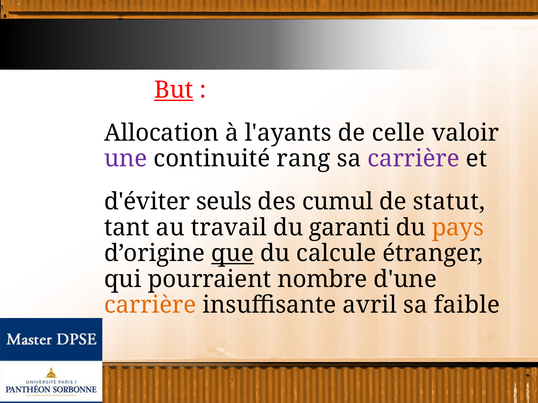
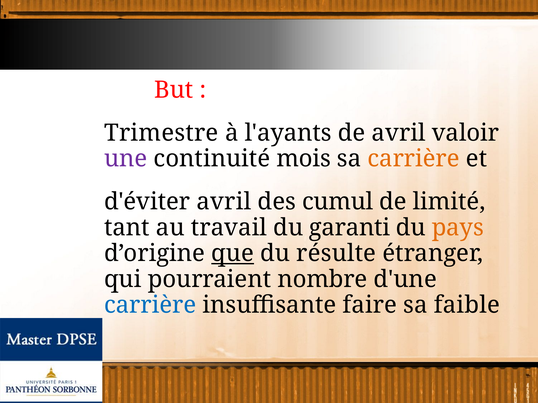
But underline: present -> none (174, 90)
Allocation: Allocation -> Trimestre (161, 133)
de celle: celle -> avril (399, 133)
rang: rang -> mois (304, 159)
carrière colour: purple -> orange (414, 159)
d'éviter seuls: seuls -> avril (224, 202)
statut: statut -> limité (449, 202)
calcule: calcule -> résulte (336, 254)
carrière colour: orange -> blue (150, 305)
avril: avril -> faire (370, 305)
